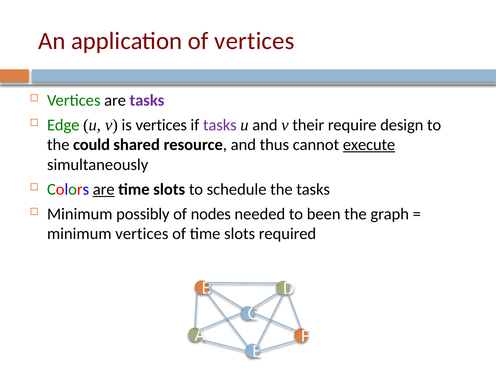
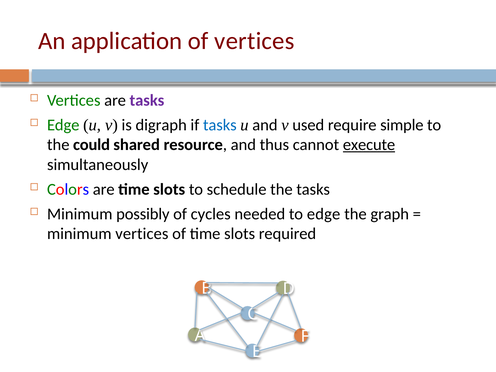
is vertices: vertices -> digraph (161, 125)
tasks colour: purple -> blue (220, 125)
their: their -> used (308, 125)
design: design -> simple (402, 125)
are underline: present -> none (104, 189)
nodes: nodes -> cycles (211, 214)
to been: been -> edge (324, 214)
